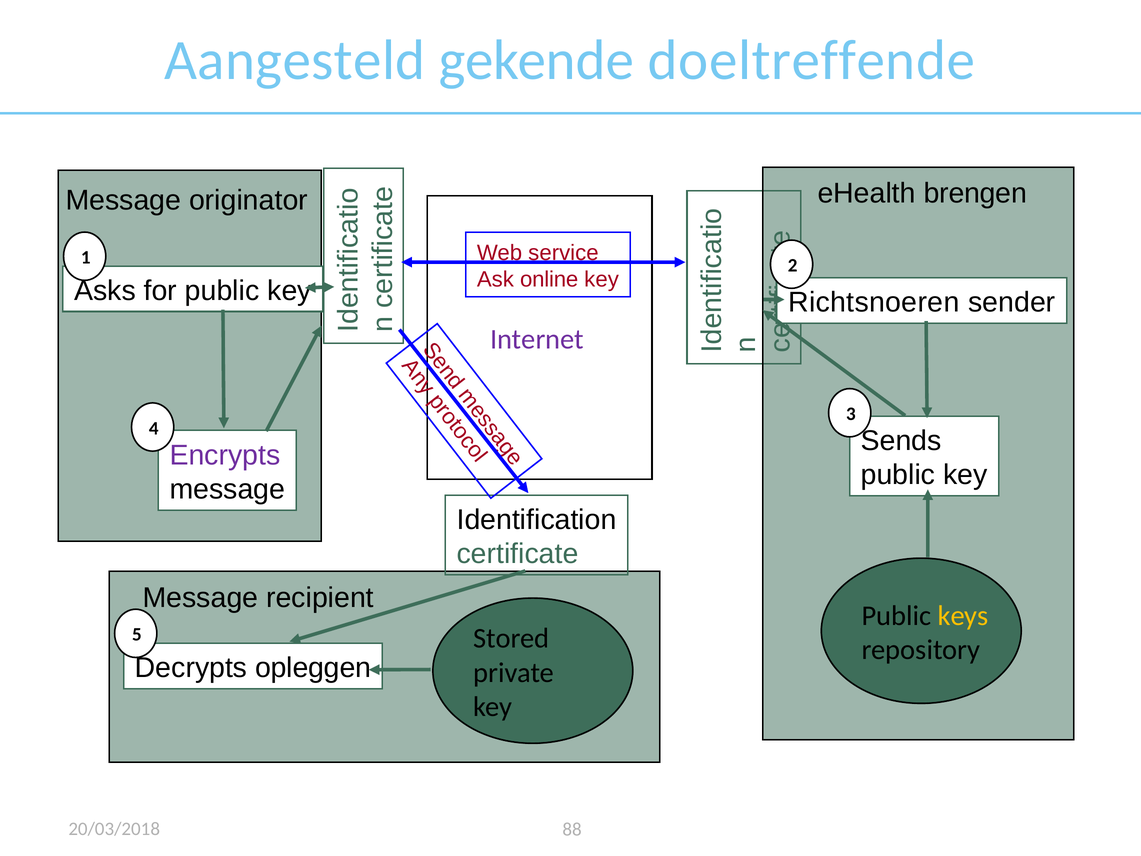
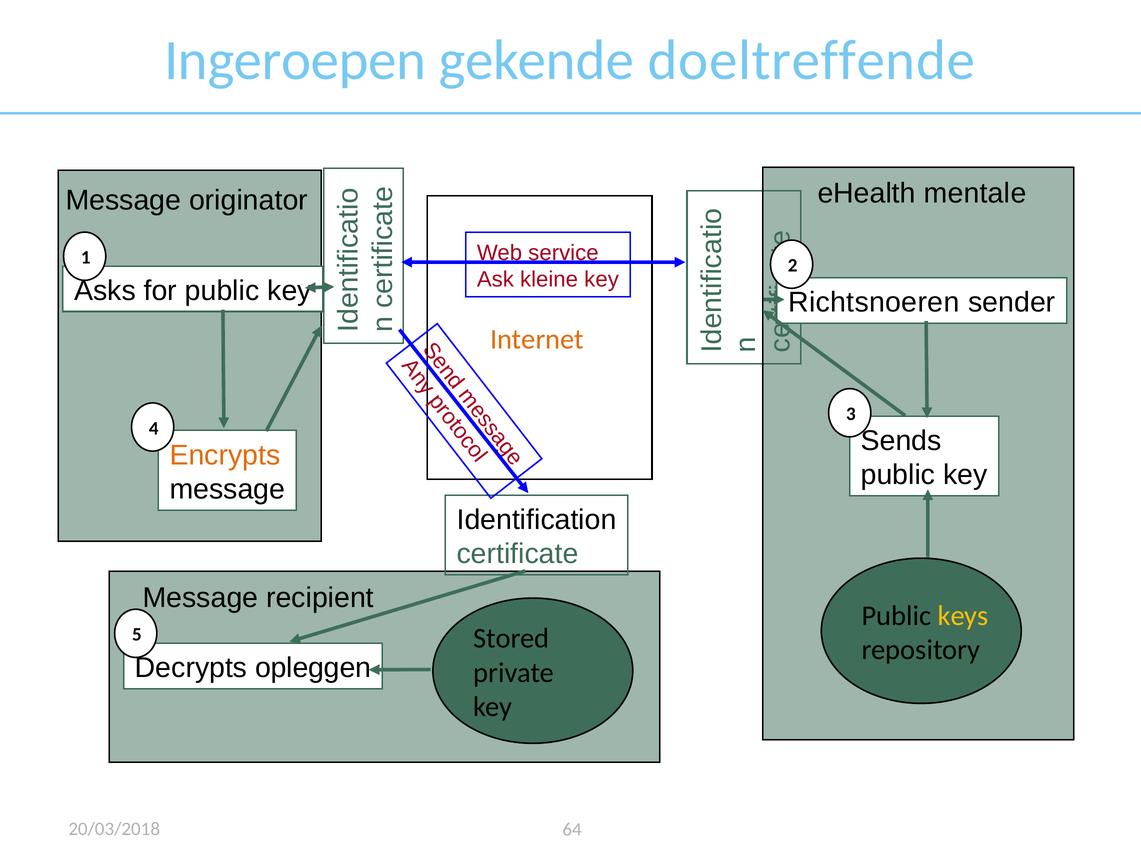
Aangesteld: Aangesteld -> Ingeroepen (295, 61)
brengen: brengen -> mentale (975, 193)
online: online -> kleine (549, 279)
Internet colour: purple -> orange (537, 339)
Encrypts colour: purple -> orange (225, 455)
88: 88 -> 64 (572, 829)
